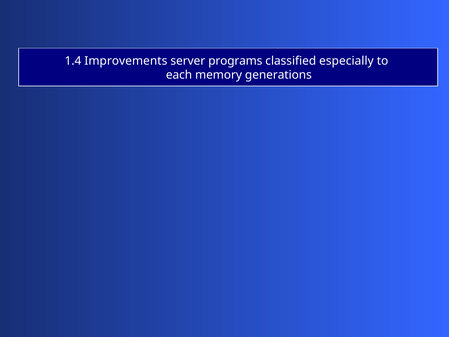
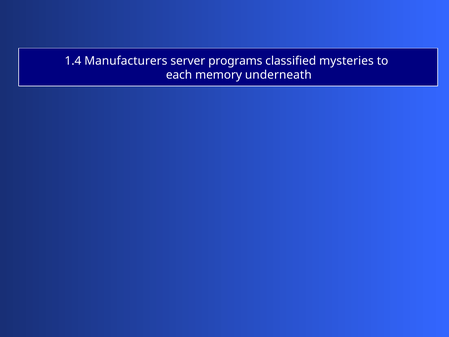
Improvements: Improvements -> Manufacturers (126, 61)
especially: especially -> mysteries (346, 61)
generations: generations -> underneath (278, 75)
